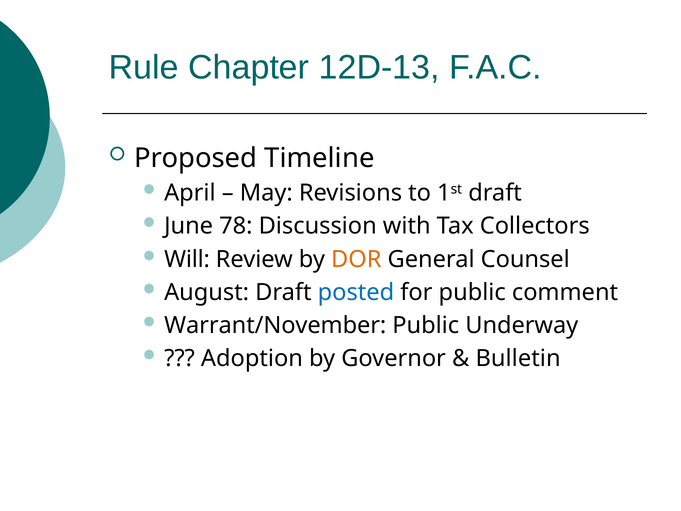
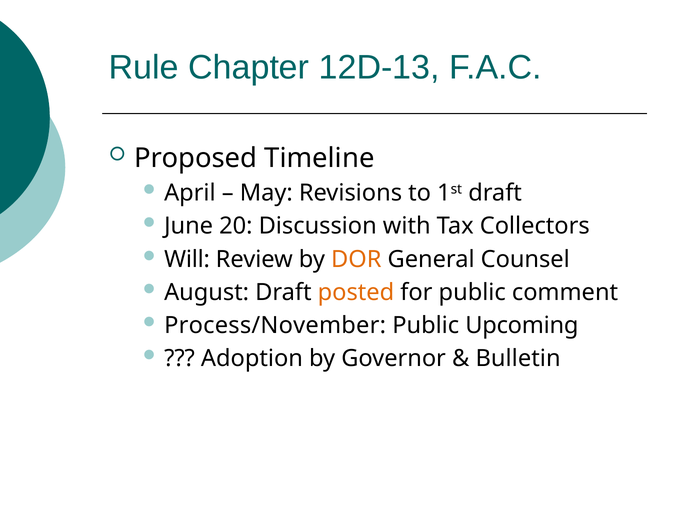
78: 78 -> 20 (236, 226)
posted colour: blue -> orange (356, 292)
Warrant/November: Warrant/November -> Process/November (275, 325)
Underway: Underway -> Upcoming (522, 325)
